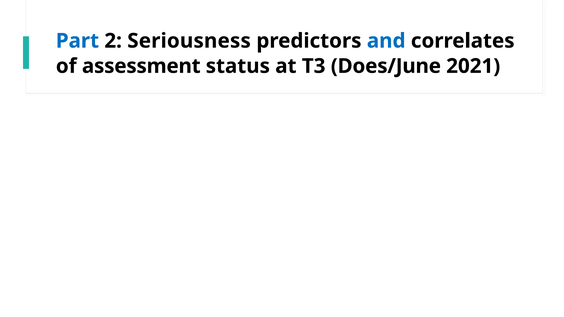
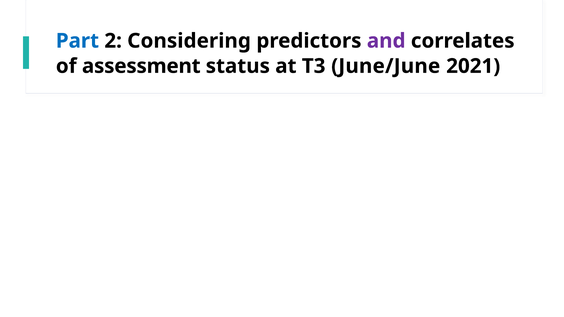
Seriousness: Seriousness -> Considering (189, 41)
and colour: blue -> purple (386, 41)
Does/June: Does/June -> June/June (386, 66)
